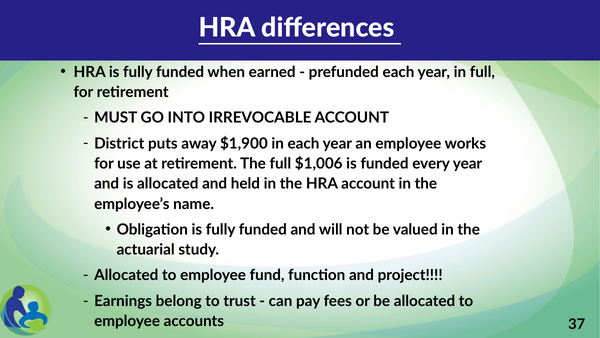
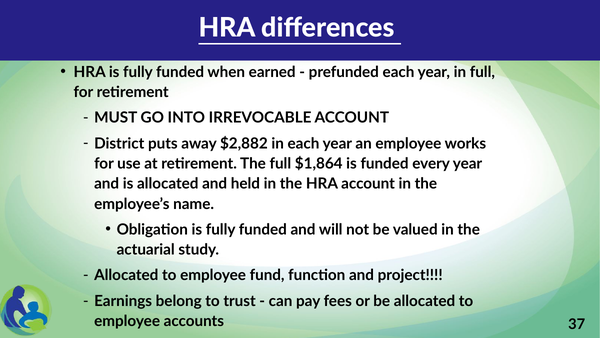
$1,900: $1,900 -> $2,882 (244, 143)
$1,006: $1,006 -> $1,864 (319, 164)
